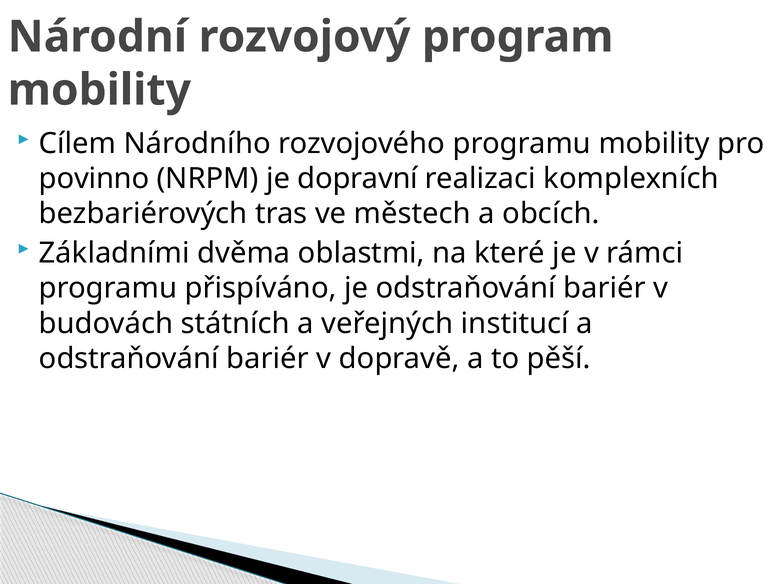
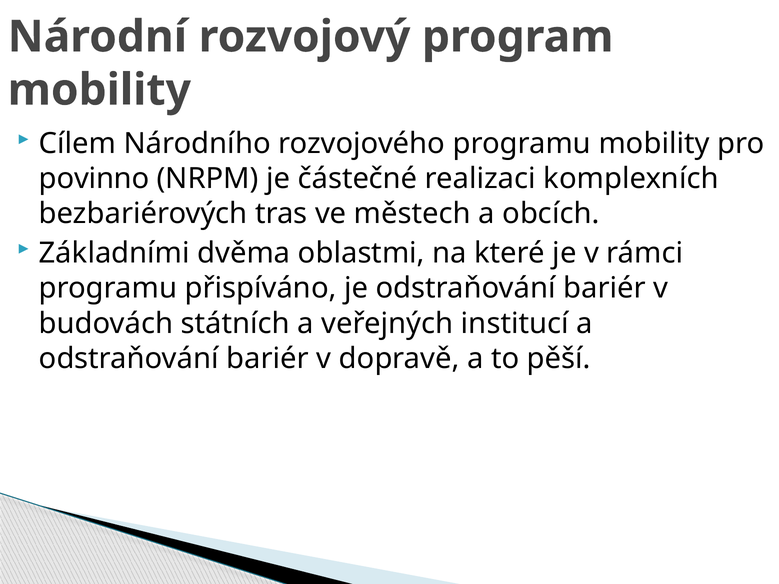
dopravní: dopravní -> částečné (358, 179)
